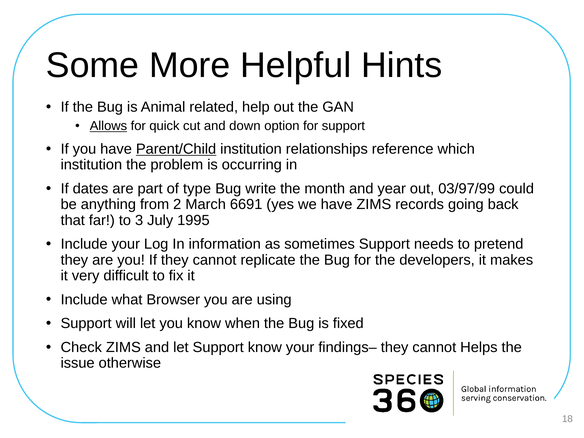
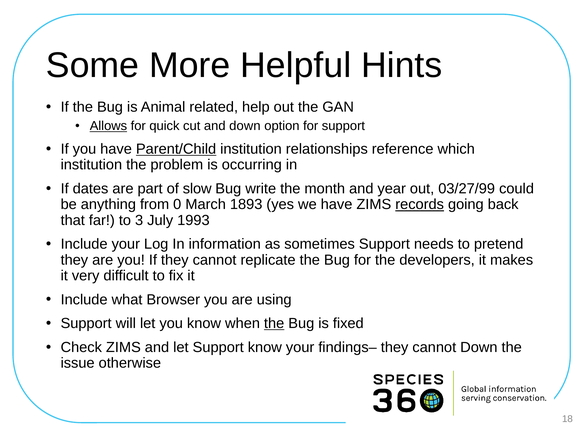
type: type -> slow (197, 189)
03/97/99: 03/97/99 -> 03/27/99 (467, 189)
2: 2 -> 0 (177, 204)
6691: 6691 -> 1893 (246, 204)
records underline: none -> present (420, 204)
1995: 1995 -> 1993 (193, 220)
the underline: none -> present (274, 323)
cannot Helps: Helps -> Down (479, 347)
